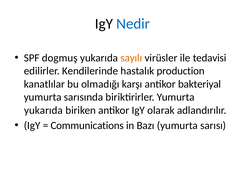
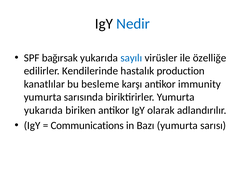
dogmuş: dogmuş -> bağırsak (60, 58)
sayılı colour: orange -> blue (131, 58)
tedavisi: tedavisi -> özelliğe (210, 58)
olmadığı: olmadığı -> besleme (100, 84)
bakteriyal: bakteriyal -> immunity (200, 84)
